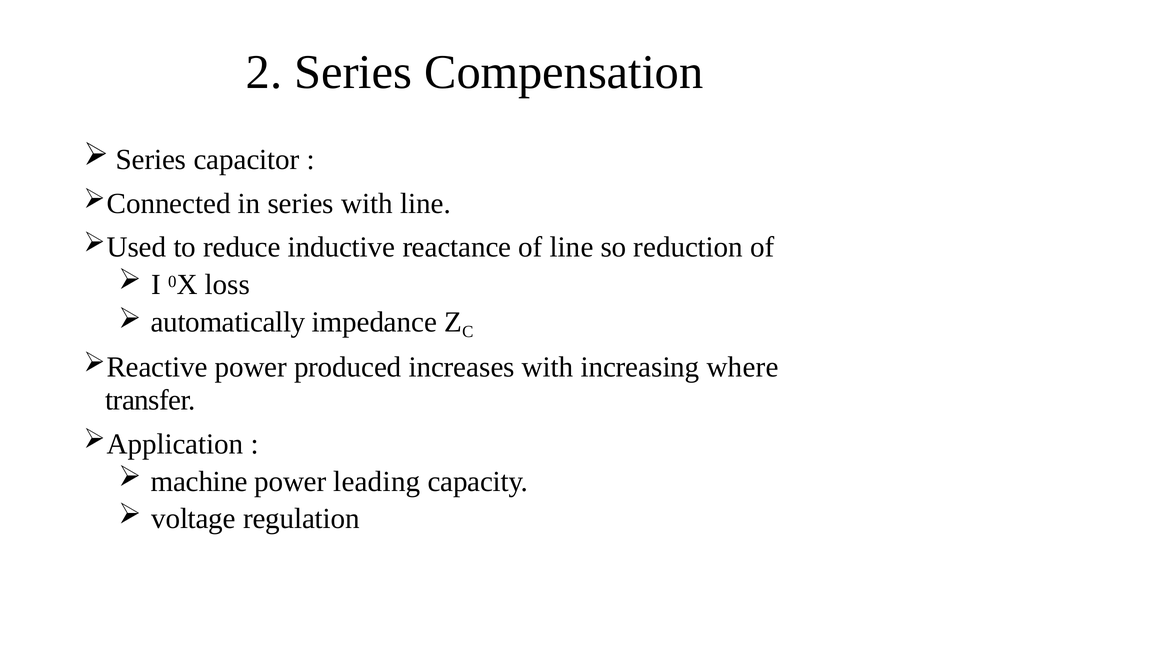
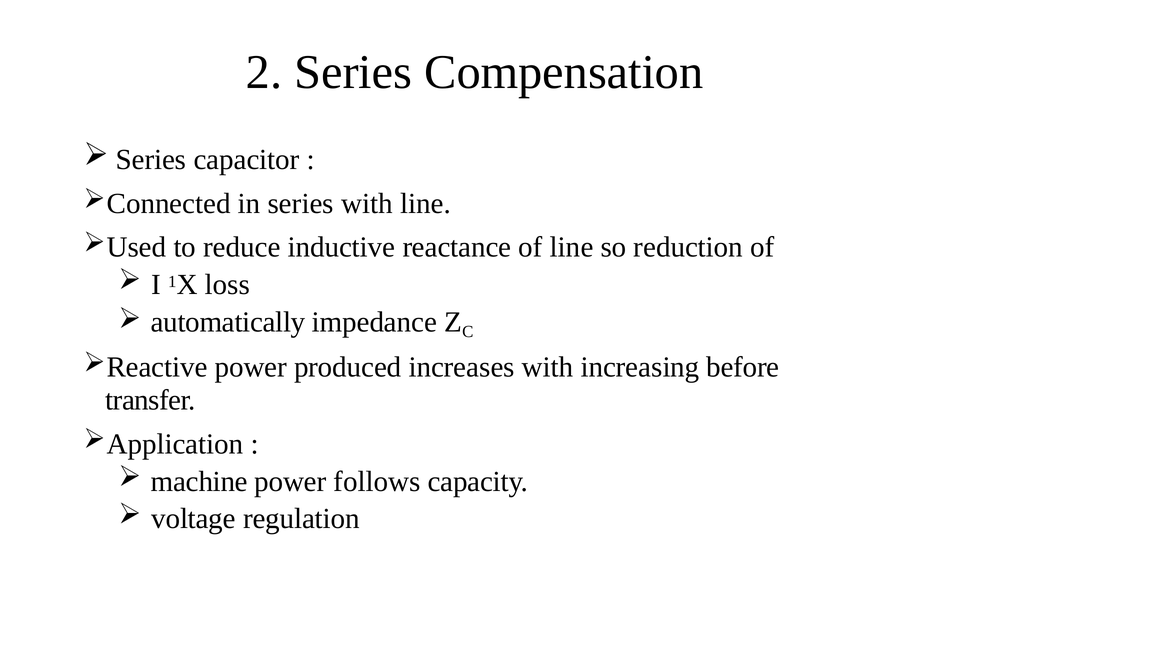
0: 0 -> 1 (172, 281)
where: where -> before (743, 367)
leading: leading -> follows (377, 481)
